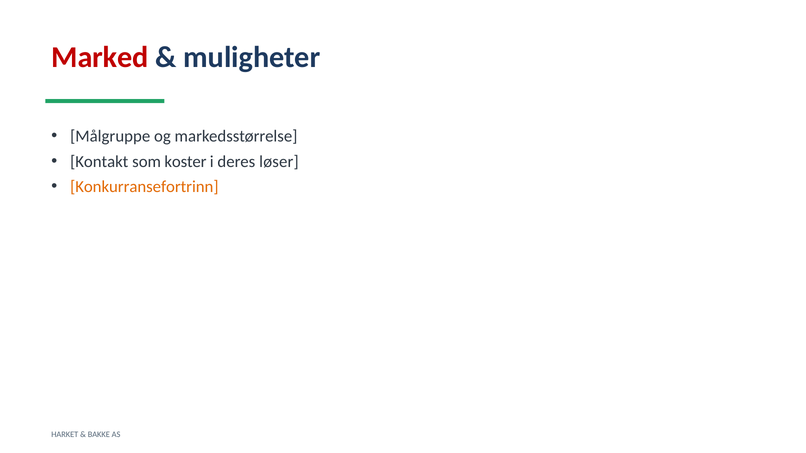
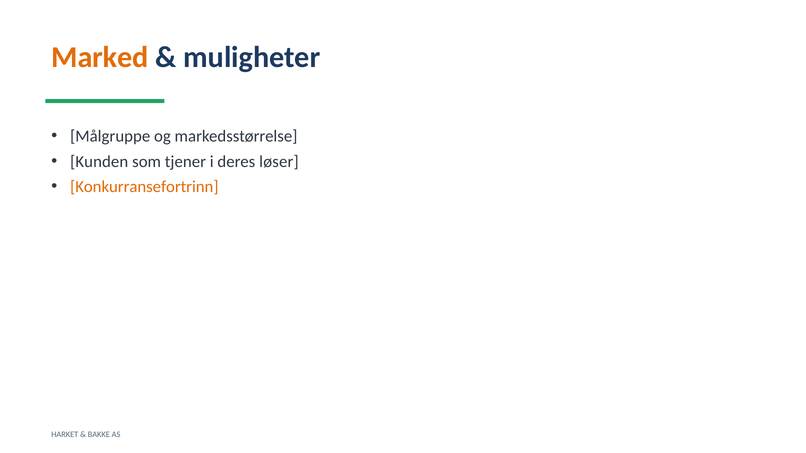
Marked colour: red -> orange (100, 58)
Kontakt: Kontakt -> Kunden (99, 162)
koster: koster -> tjener (185, 162)
